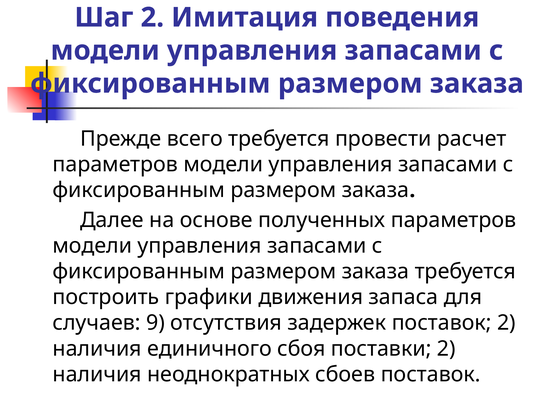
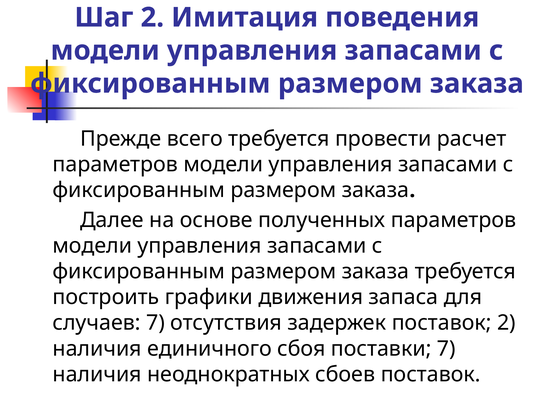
случаев 9: 9 -> 7 (155, 323)
поставки 2: 2 -> 7 (446, 349)
